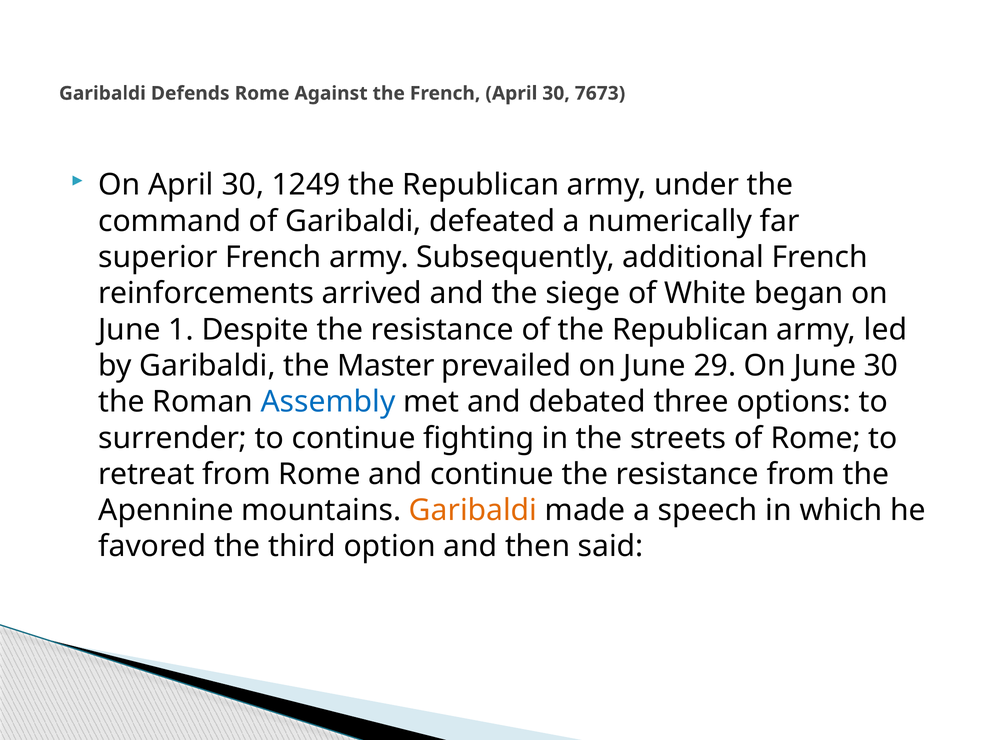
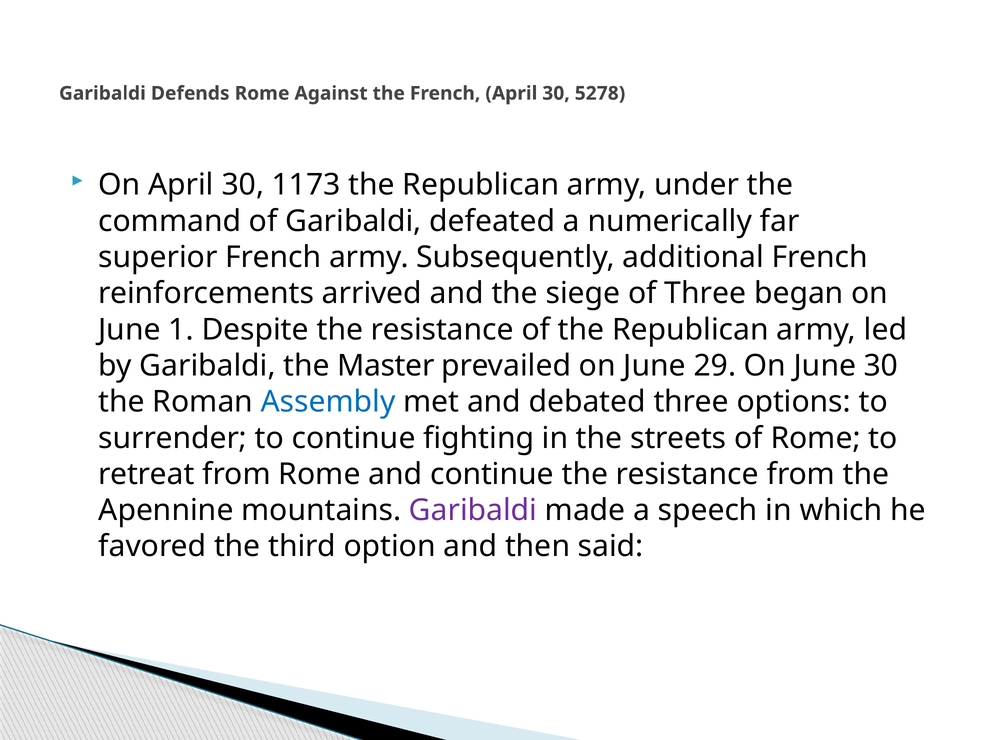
7673: 7673 -> 5278 (600, 93)
1249: 1249 -> 1173 (306, 185)
of White: White -> Three (705, 293)
Garibaldi colour: orange -> purple (473, 510)
